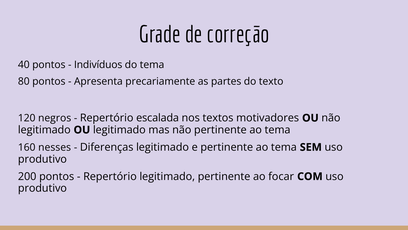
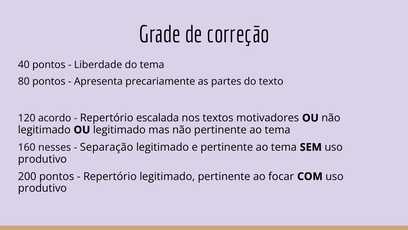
Indivíduos: Indivíduos -> Liberdade (98, 65)
negros: negros -> acordo (55, 118)
Diferenças: Diferenças -> Separação (107, 147)
